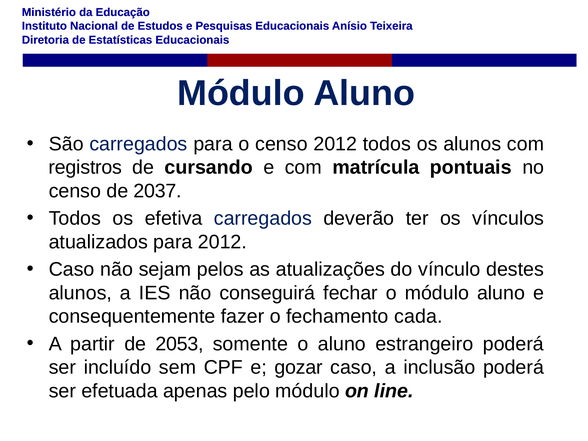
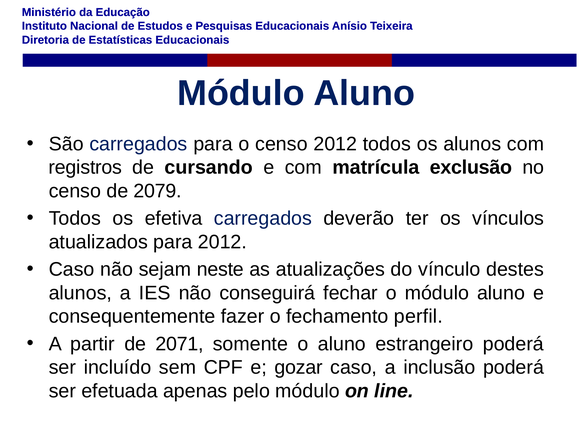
pontuais: pontuais -> exclusão (471, 167)
2037: 2037 -> 2079 (158, 191)
pelos: pelos -> neste (220, 269)
cada: cada -> perfil (418, 316)
2053: 2053 -> 2071 (180, 344)
